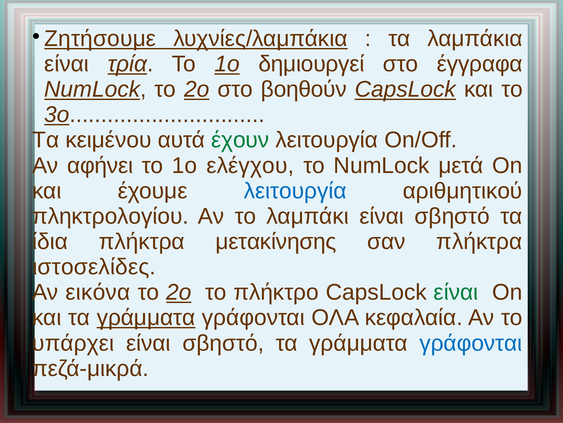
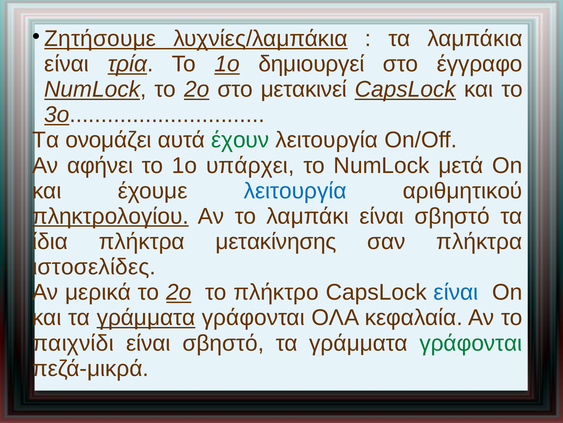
έγγραφα: έγγραφα -> έγγραφο (480, 64)
βοηθούν: βοηθούν -> μετακινεί (304, 89)
κειμένου: κειμένου -> ονομάζει (109, 140)
ελέγχου: ελέγχου -> υπάρχει (250, 165)
πληκτρολογίου underline: none -> present (110, 216)
εικόνα: εικόνα -> μερικά (98, 292)
είναι colour: green -> blue (456, 292)
υπάρχει: υπάρχει -> παιχνίδι (73, 343)
γράφονται colour: blue -> green (471, 343)
